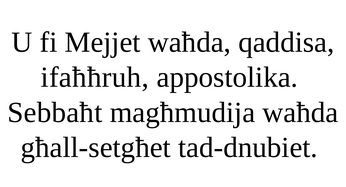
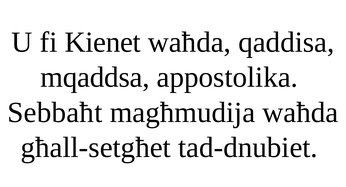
Mejjet: Mejjet -> Kienet (103, 42)
ifaħħruh: ifaħħruh -> mqaddsa (95, 77)
